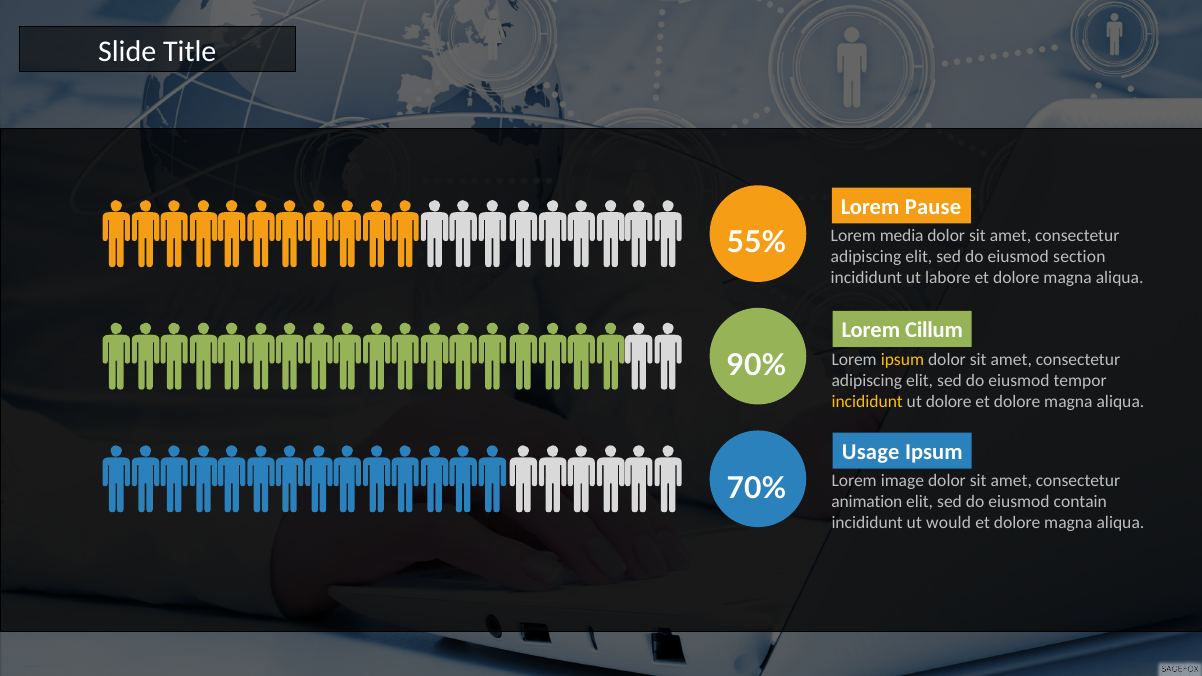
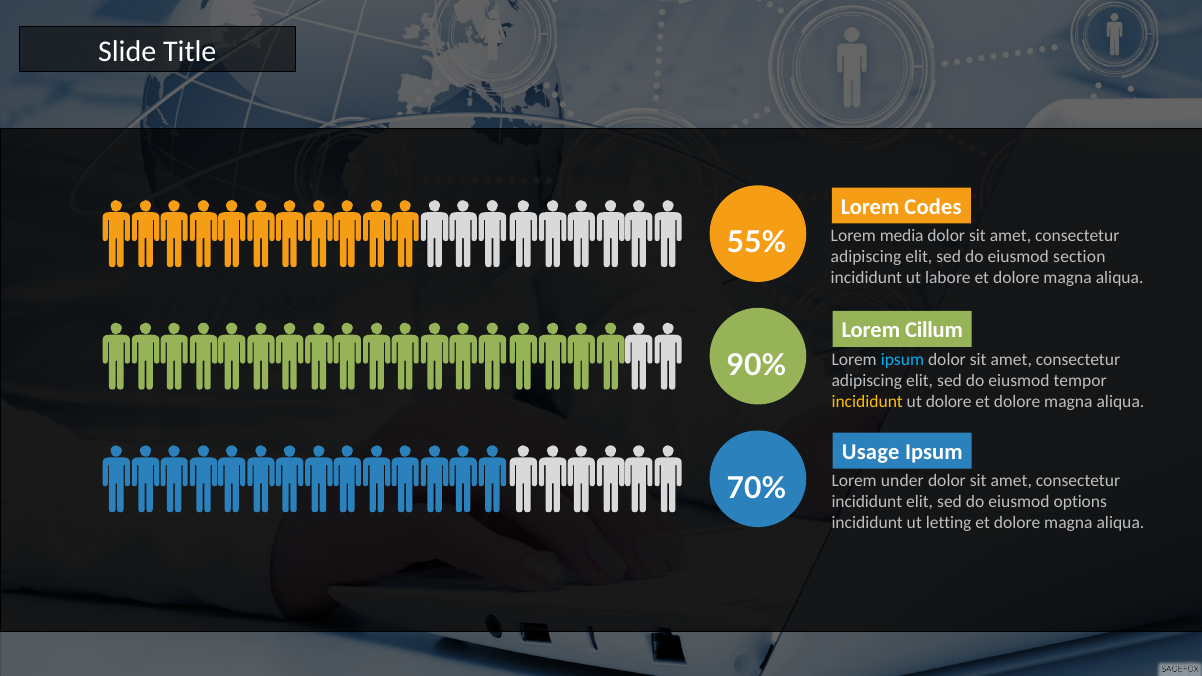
Pause: Pause -> Codes (933, 207)
ipsum colour: yellow -> light blue (902, 359)
image: image -> under (902, 481)
animation: animation -> incididunt (867, 502)
contain: contain -> options (1080, 502)
would: would -> letting (949, 523)
